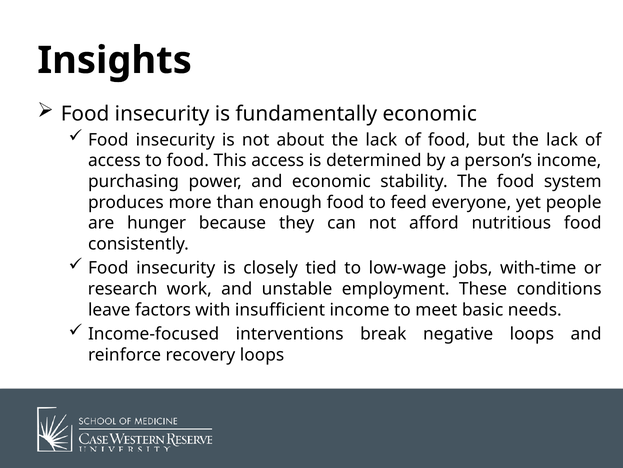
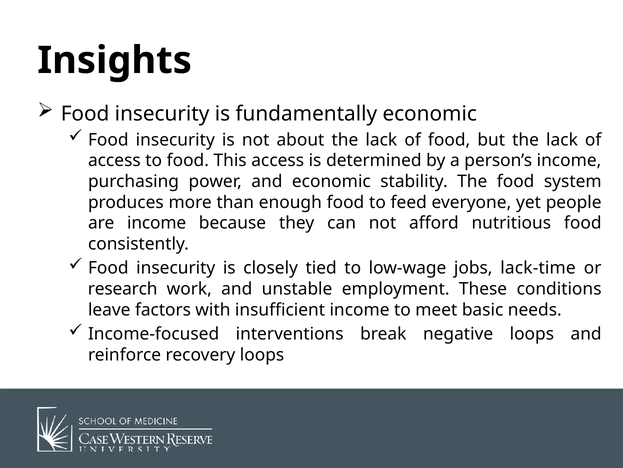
are hunger: hunger -> income (157, 223)
with-time: with-time -> lack-time (538, 268)
